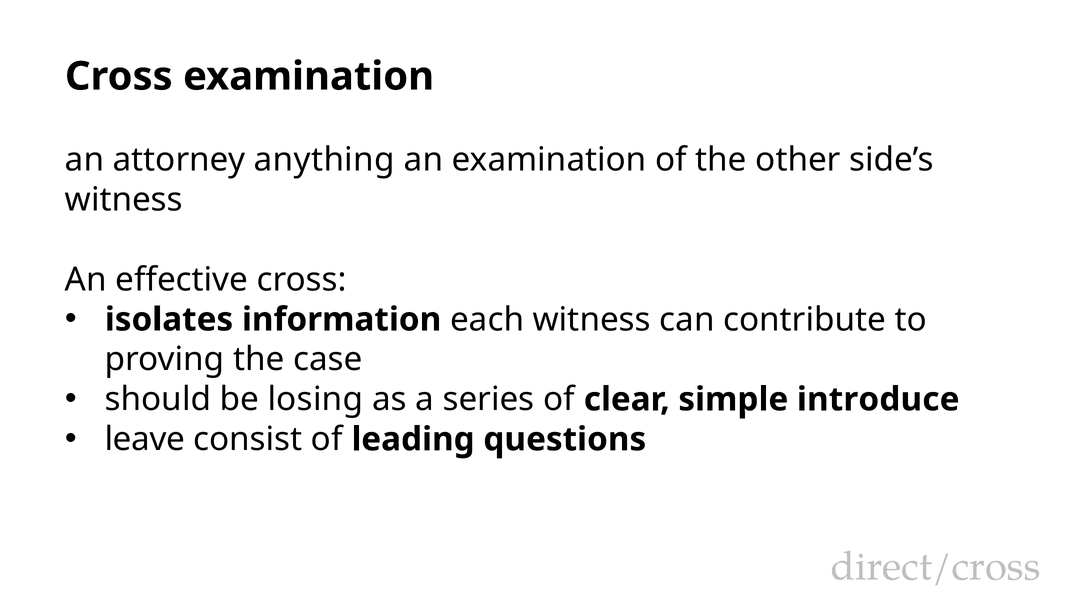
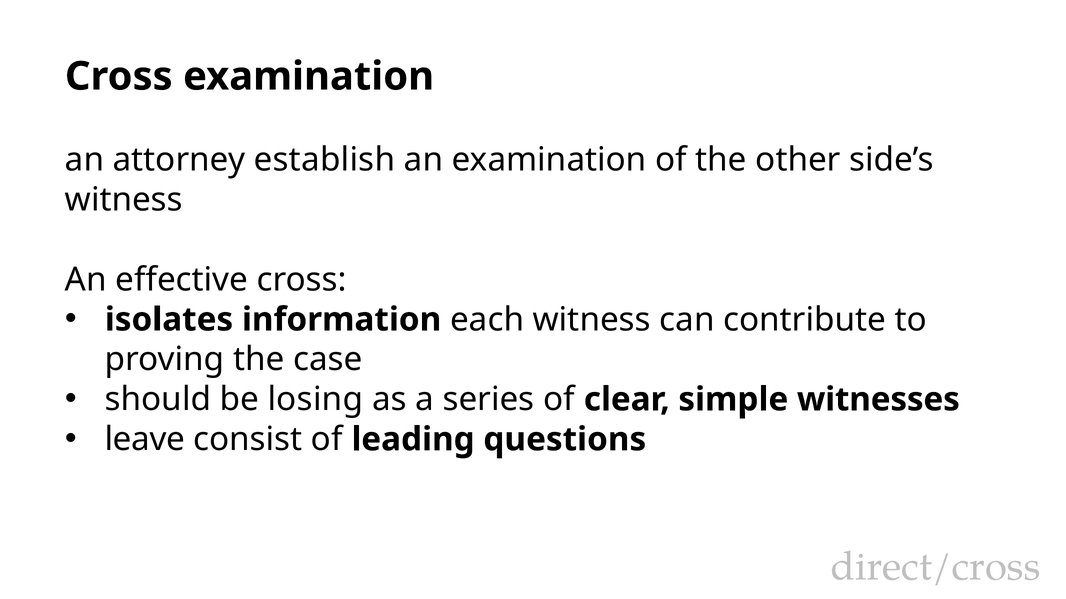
anything: anything -> establish (324, 160)
introduce: introduce -> witnesses (878, 400)
